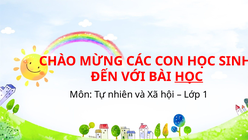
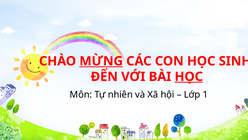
MỪNG underline: none -> present (101, 61)
